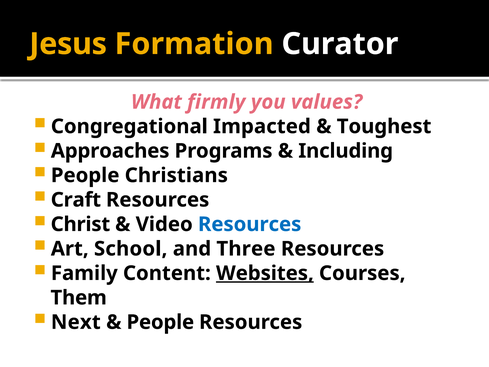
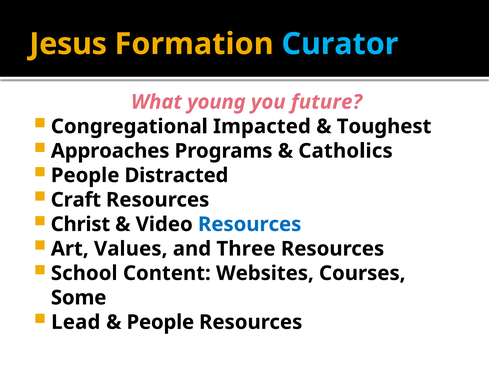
Curator colour: white -> light blue (340, 44)
firmly: firmly -> young (216, 102)
values: values -> future (327, 102)
Including: Including -> Catholics (346, 151)
Christians: Christians -> Distracted (176, 175)
School: School -> Values (131, 249)
Family: Family -> School (84, 273)
Websites underline: present -> none (265, 273)
Them: Them -> Some (79, 298)
Next: Next -> Lead (76, 322)
